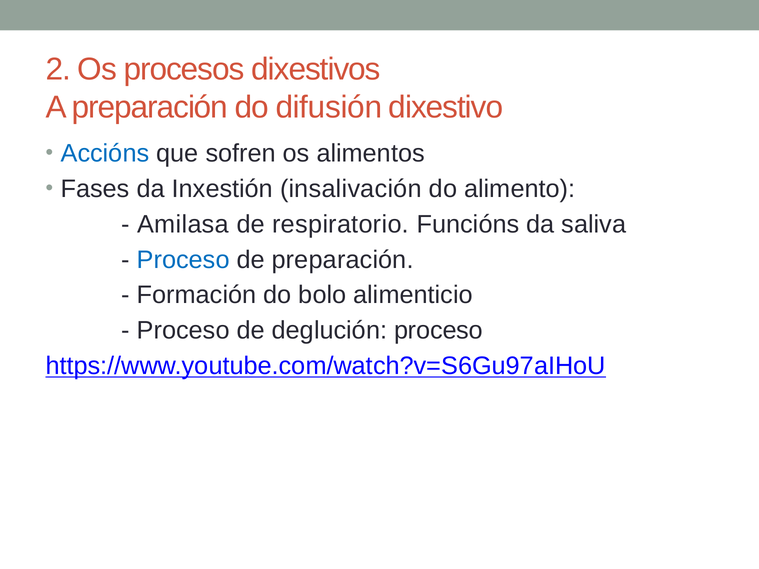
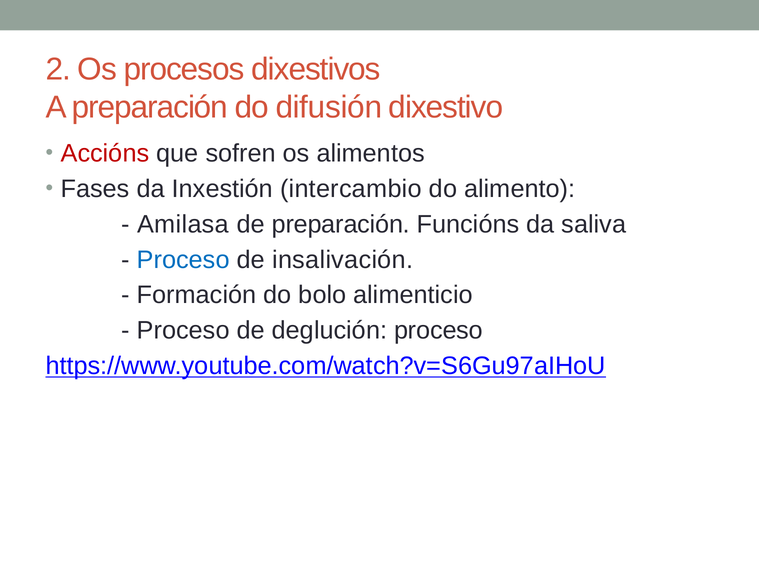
Accións colour: blue -> red (105, 154)
insalivación: insalivación -> intercambio (351, 189)
de respiratorio: respiratorio -> preparación (341, 224)
de preparación: preparación -> insalivación (343, 260)
